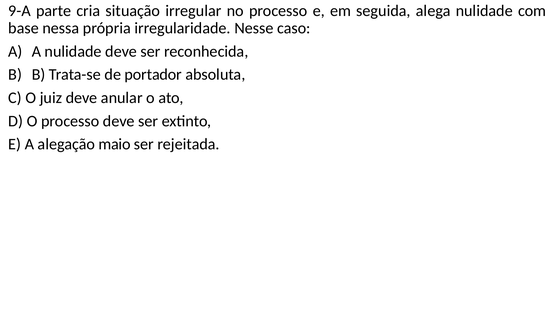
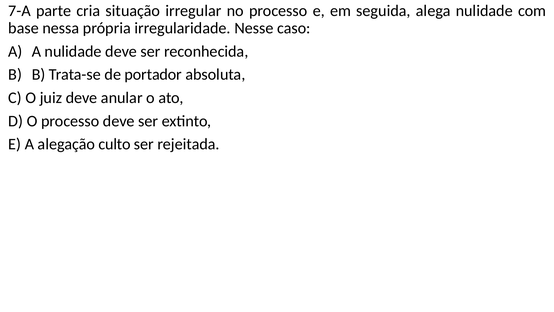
9-A: 9-A -> 7-A (20, 11)
maio: maio -> culto (115, 144)
